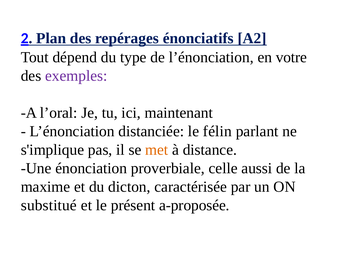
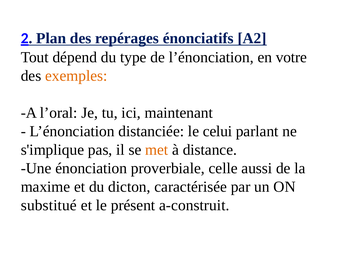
exemples colour: purple -> orange (76, 76)
félin: félin -> celui (218, 131)
a-proposée: a-proposée -> a-construit (194, 205)
